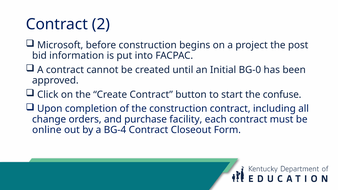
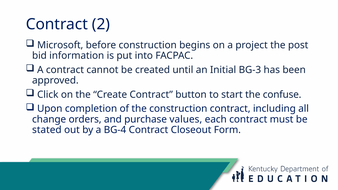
BG-0: BG-0 -> BG-3 (250, 70)
facility: facility -> values (186, 119)
online: online -> stated (47, 130)
